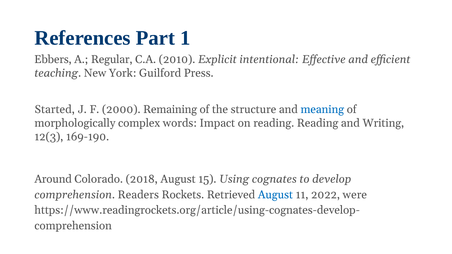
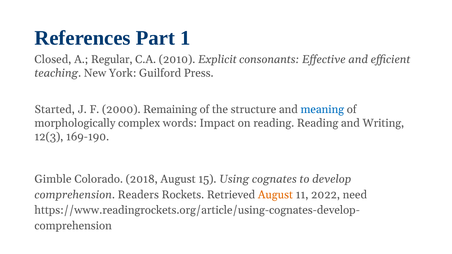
Ebbers: Ebbers -> Closed (53, 60)
intentional: intentional -> consonants (269, 60)
Around: Around -> Gimble (53, 179)
August colour: blue -> orange (275, 195)
were: were -> need (355, 195)
